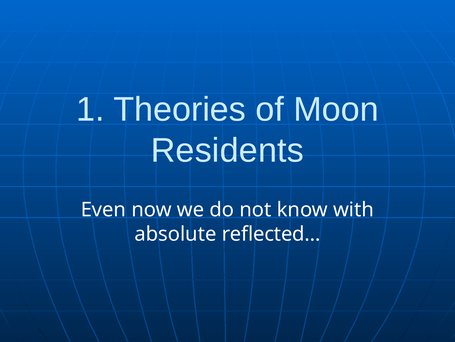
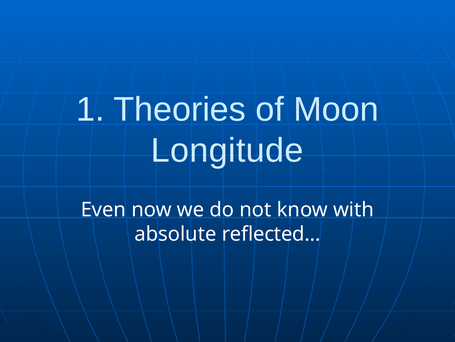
Residents: Residents -> Longitude (227, 150)
